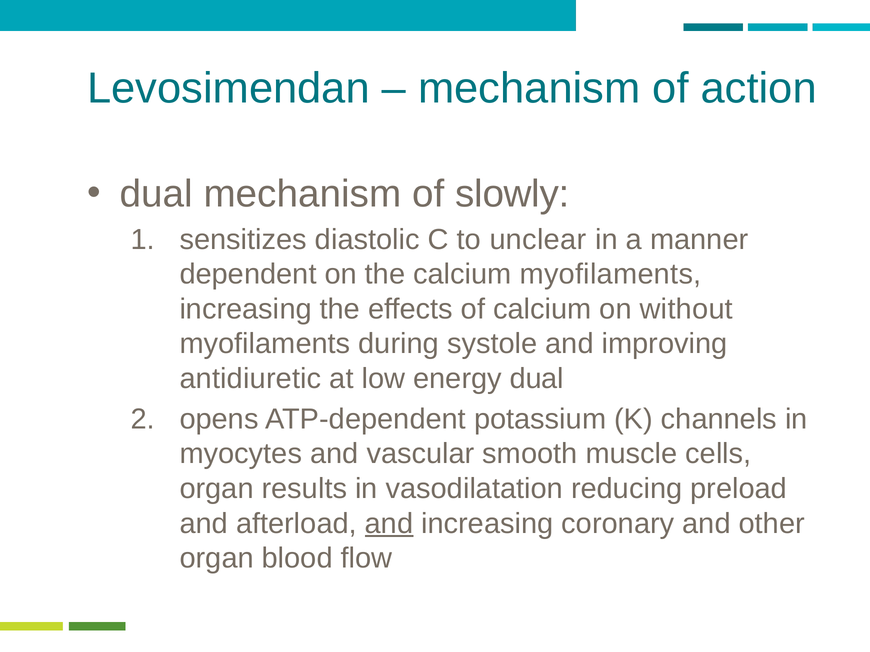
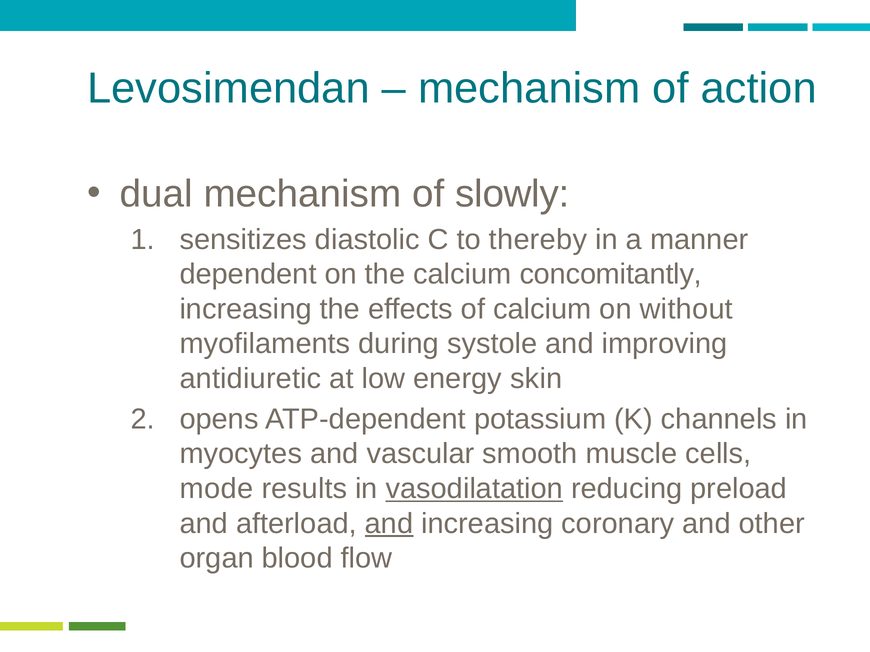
unclear: unclear -> thereby (538, 240)
calcium myofilaments: myofilaments -> concomitantly (611, 274)
energy dual: dual -> skin (536, 379)
organ: organ -> mode (217, 489)
vasodilatation underline: none -> present (474, 489)
